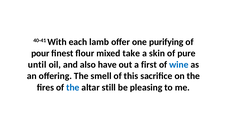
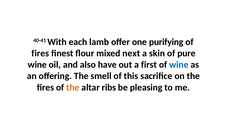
pour: pour -> fires (40, 53)
take: take -> next (131, 53)
until: until -> wine (37, 64)
the colour: blue -> orange (73, 87)
still: still -> ribs (109, 87)
